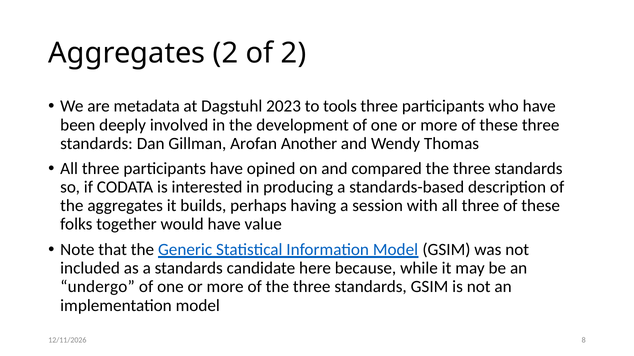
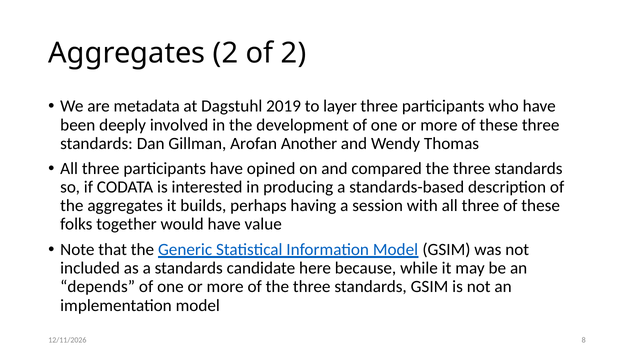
2023: 2023 -> 2019 (284, 107)
tools: tools -> layer (340, 107)
undergo: undergo -> depends (98, 287)
